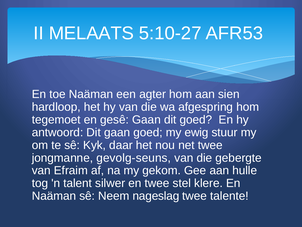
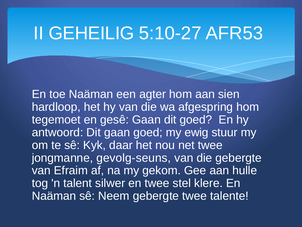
MELAATS: MELAATS -> GEHEILIG (91, 33)
Neem nageslag: nageslag -> gebergte (156, 196)
